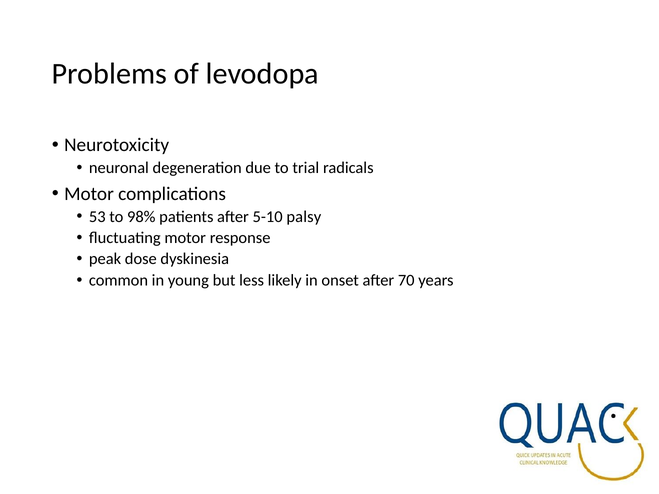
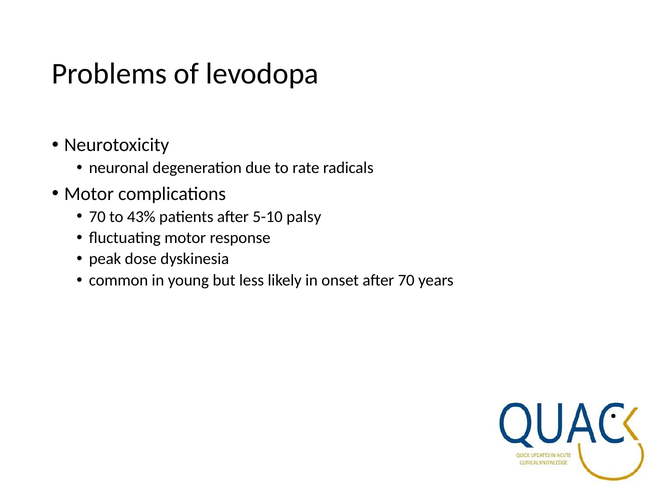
trial: trial -> rate (306, 168)
53: 53 -> 70 (97, 217)
98%: 98% -> 43% (141, 217)
